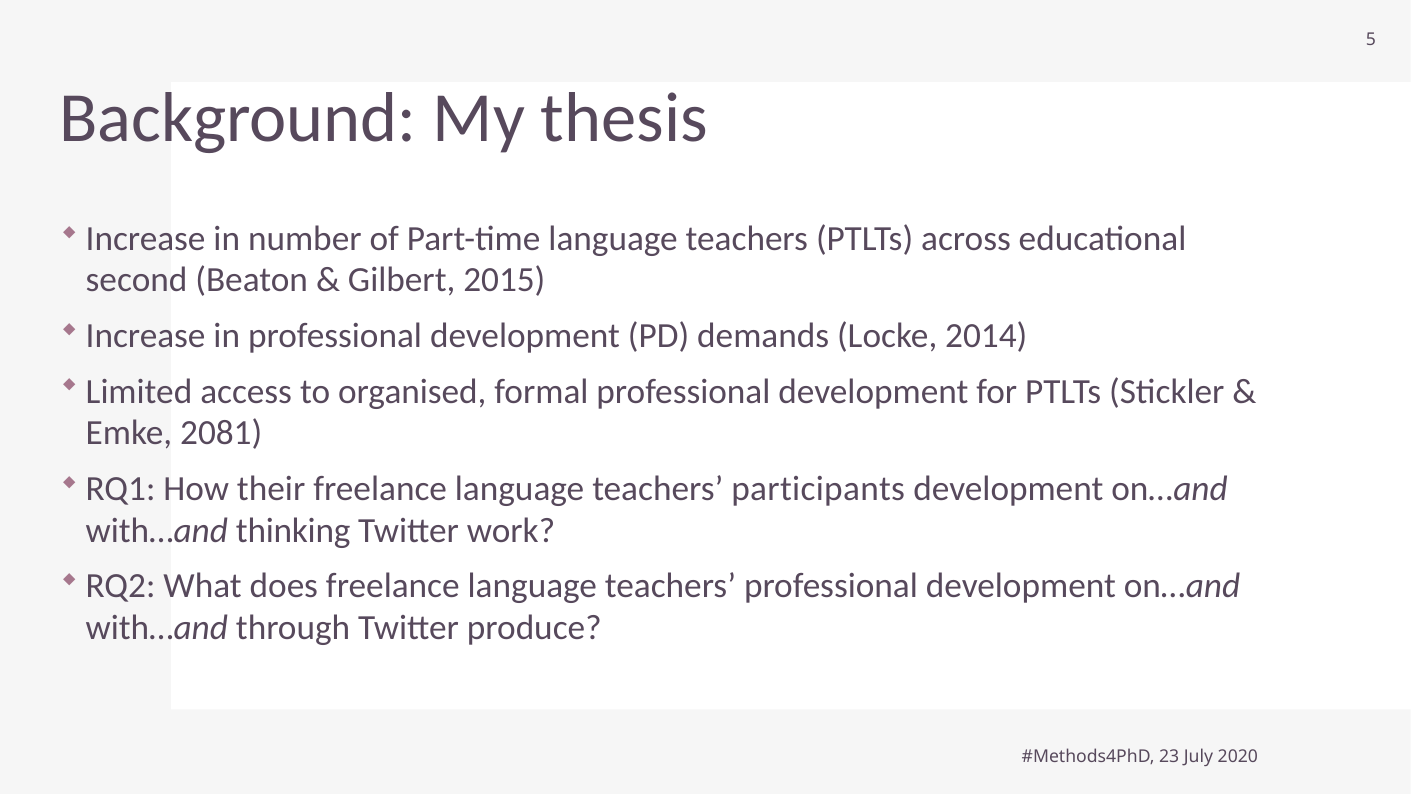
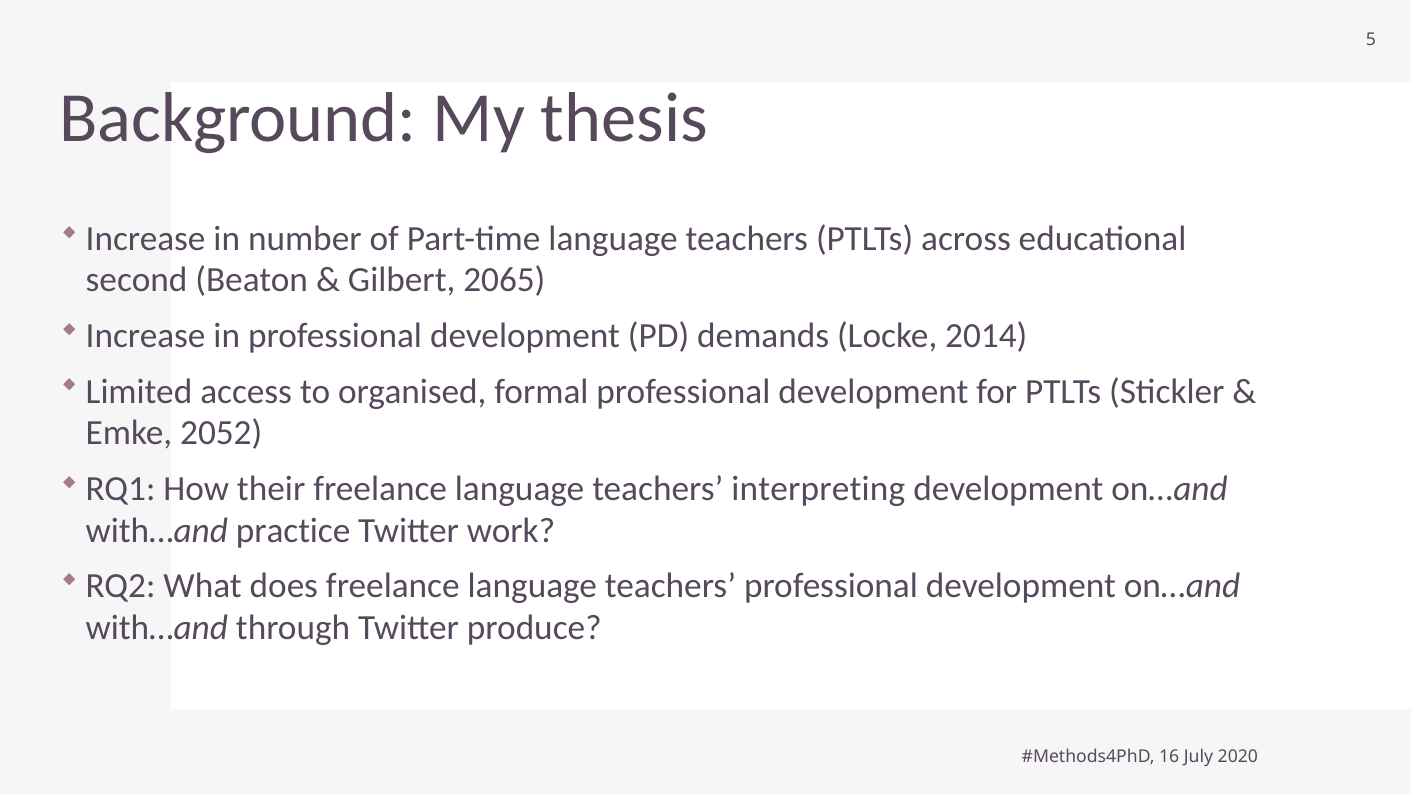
2015: 2015 -> 2065 (504, 280)
2081: 2081 -> 2052 (221, 433)
participants: participants -> interpreting (818, 489)
thinking: thinking -> practice (293, 530)
23: 23 -> 16 (1169, 756)
